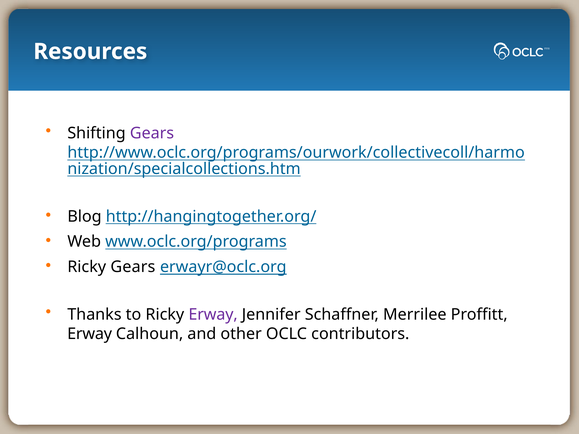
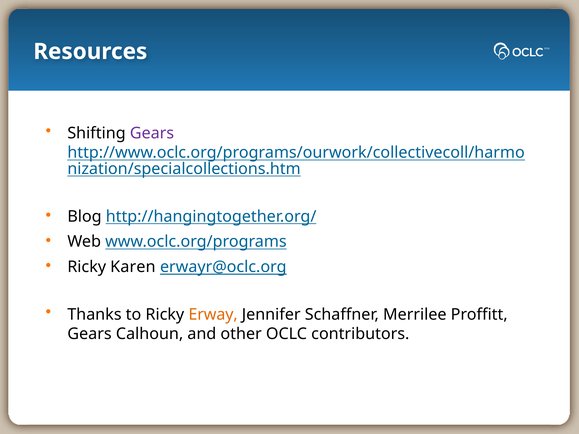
Ricky Gears: Gears -> Karen (133, 267)
Erway colour: purple -> orange (213, 315)
Erway: Erway -> Gears (90, 334)
